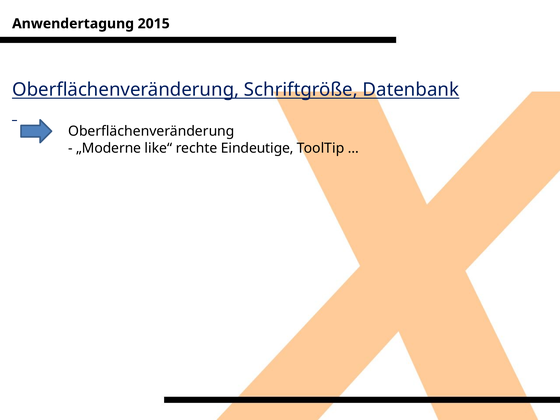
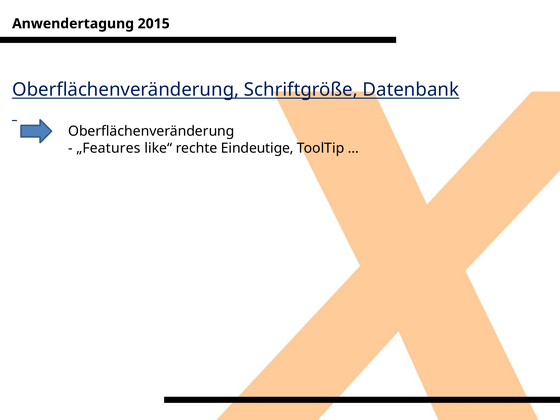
„Moderne: „Moderne -> „Features (109, 148)
